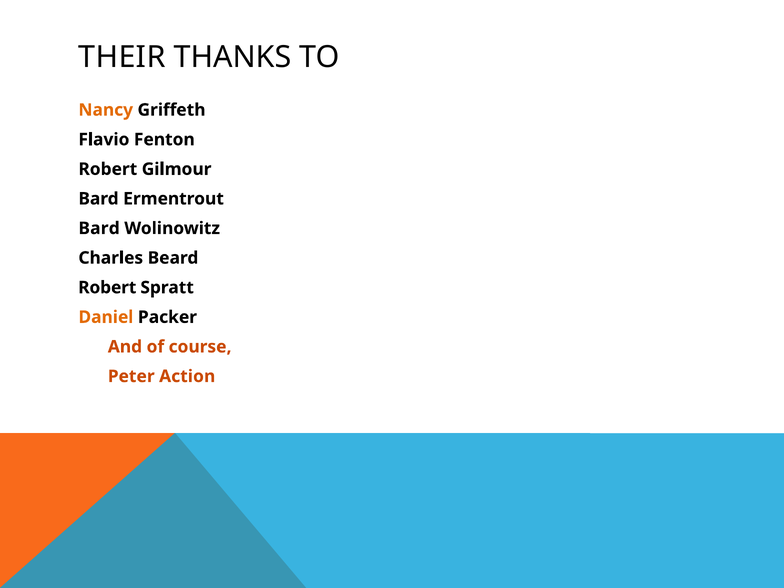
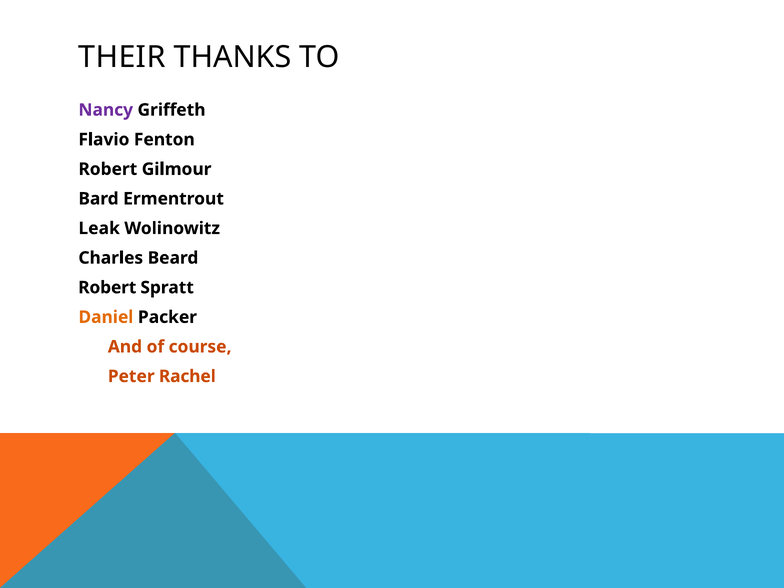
Nancy colour: orange -> purple (106, 110)
Bard: Bard -> Leak (99, 228)
Action: Action -> Rachel (187, 376)
